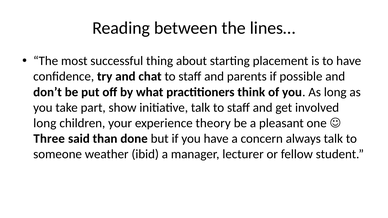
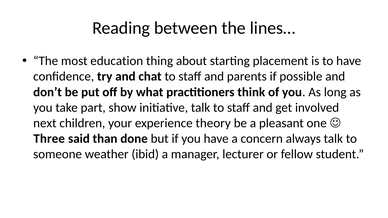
successful: successful -> education (117, 61)
long: long -> next (45, 123)
